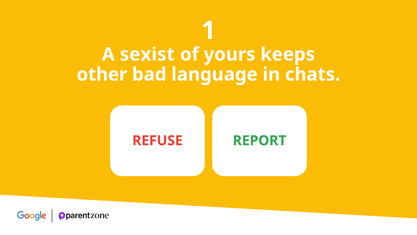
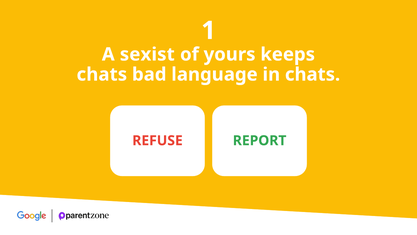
other: other -> chats (102, 74)
